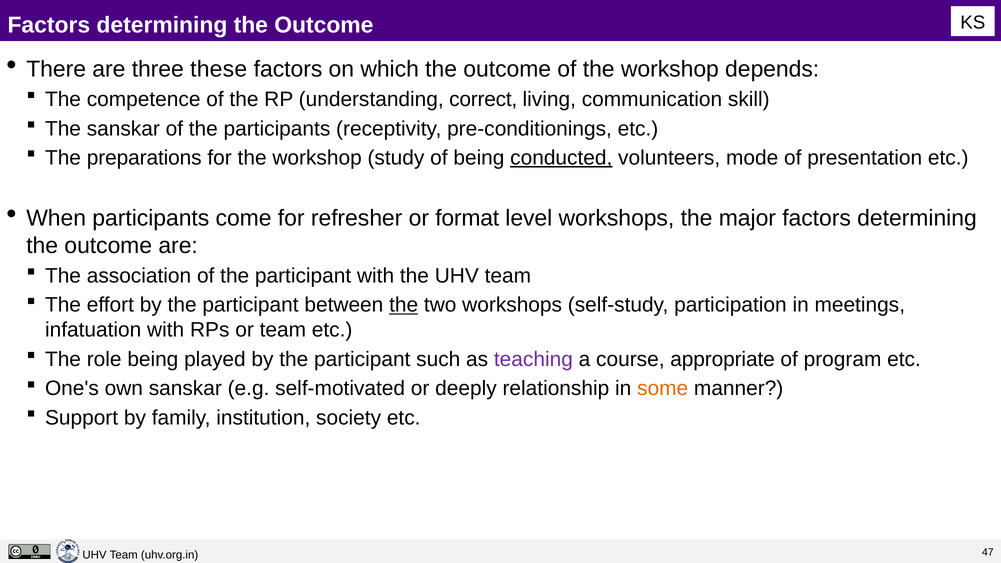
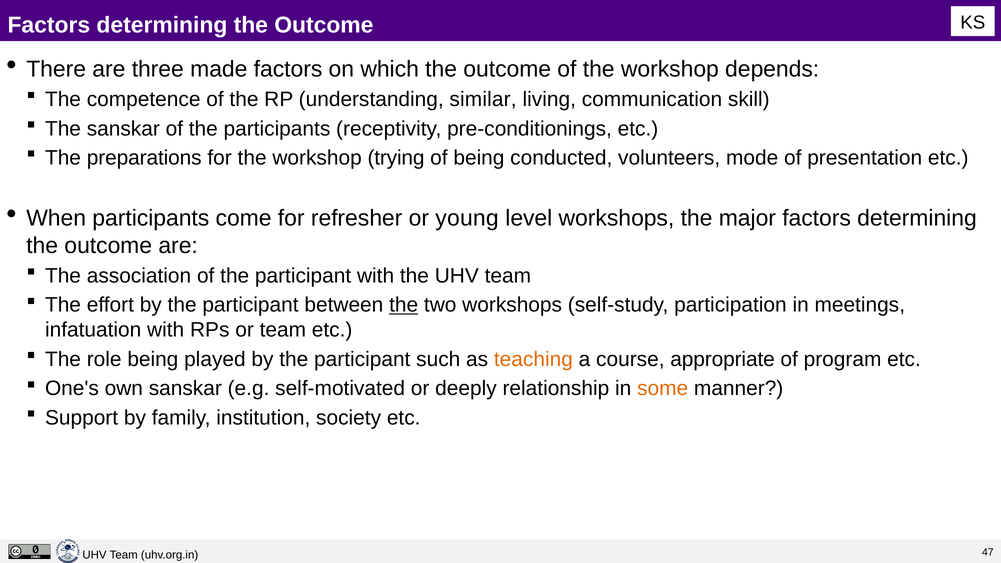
these: these -> made (219, 69)
correct: correct -> similar (483, 99)
study: study -> trying (396, 158)
conducted underline: present -> none (561, 158)
format: format -> young (467, 218)
teaching colour: purple -> orange (533, 359)
